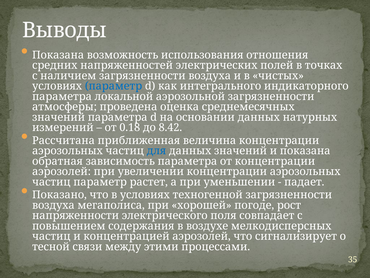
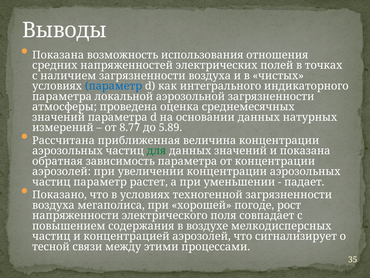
0.18: 0.18 -> 8.77 (130, 127)
8.42: 8.42 -> 5.89 (170, 127)
для colour: blue -> green (156, 151)
